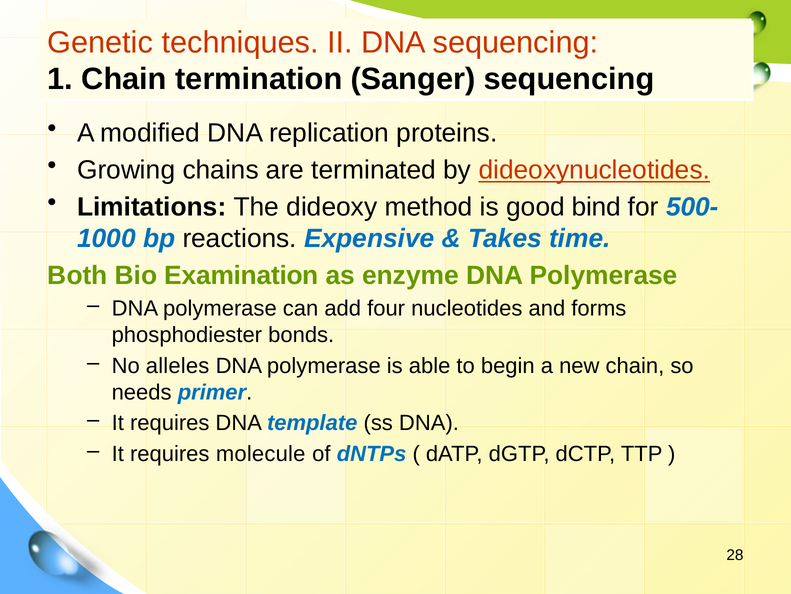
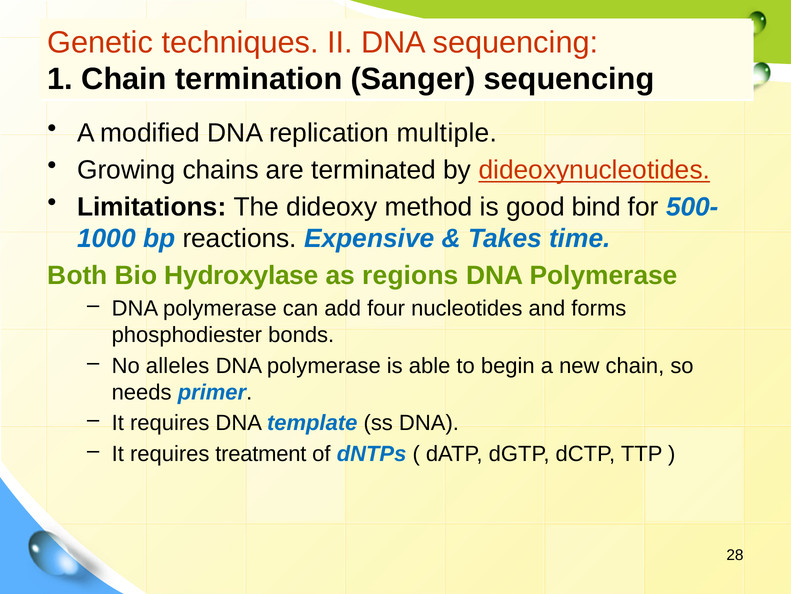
proteins: proteins -> multiple (447, 133)
Examination: Examination -> Hydroxylase (241, 275)
enzyme: enzyme -> regions (410, 275)
molecule: molecule -> treatment (261, 453)
